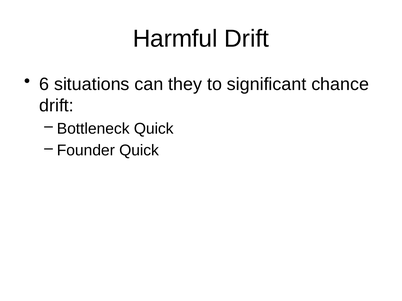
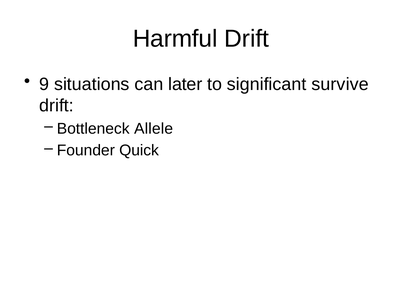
6: 6 -> 9 (44, 84)
they: they -> later (185, 84)
chance: chance -> survive (340, 84)
Bottleneck Quick: Quick -> Allele (154, 129)
